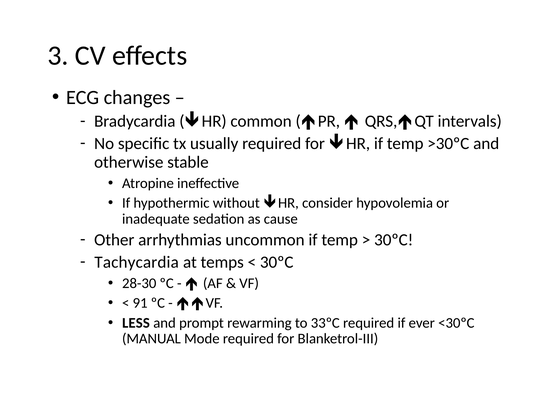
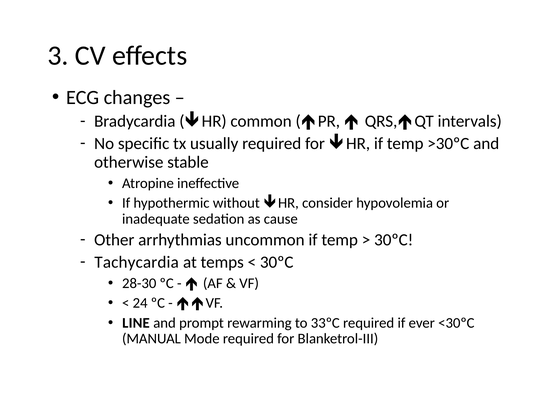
91: 91 -> 24 (140, 303)
LESS: LESS -> LINE (136, 323)
